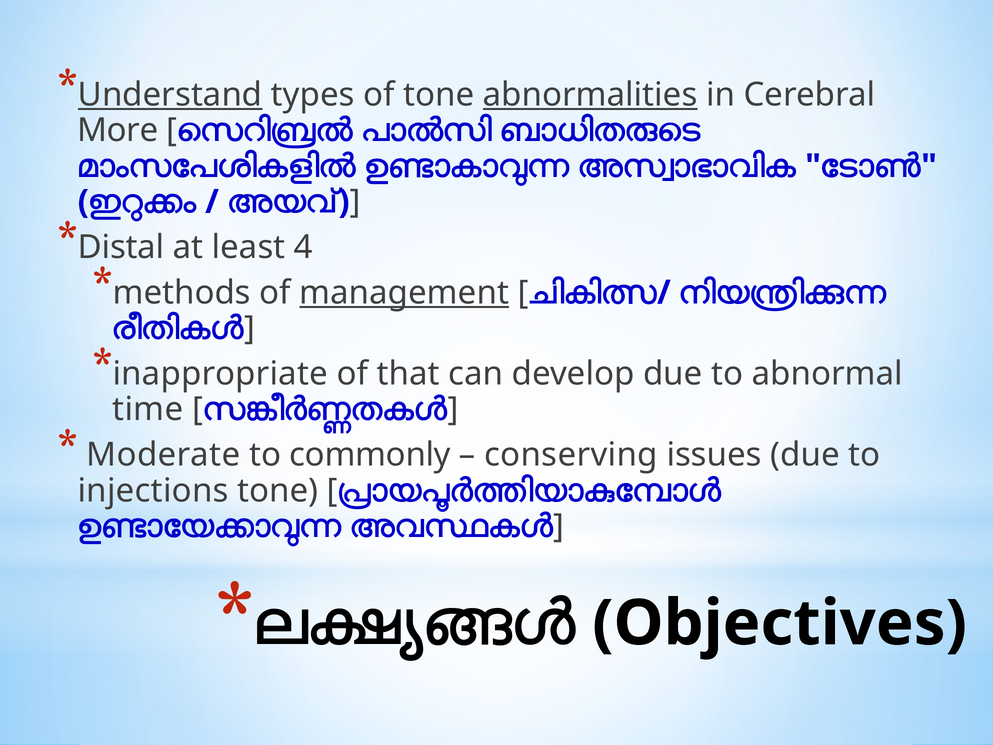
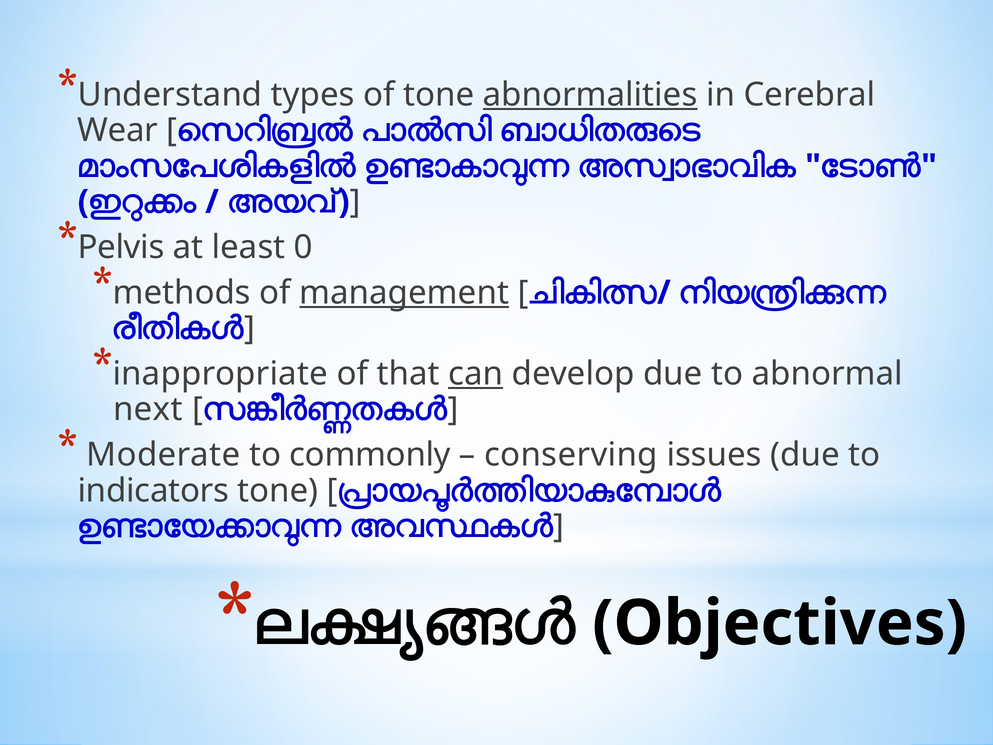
Understand underline: present -> none (170, 95)
More: More -> Wear (118, 130)
Distal: Distal -> Pelvis (121, 247)
least 4: 4 -> 0 (303, 247)
can underline: none -> present (476, 374)
time: time -> next (148, 409)
injections: injections -> indicators (153, 490)
